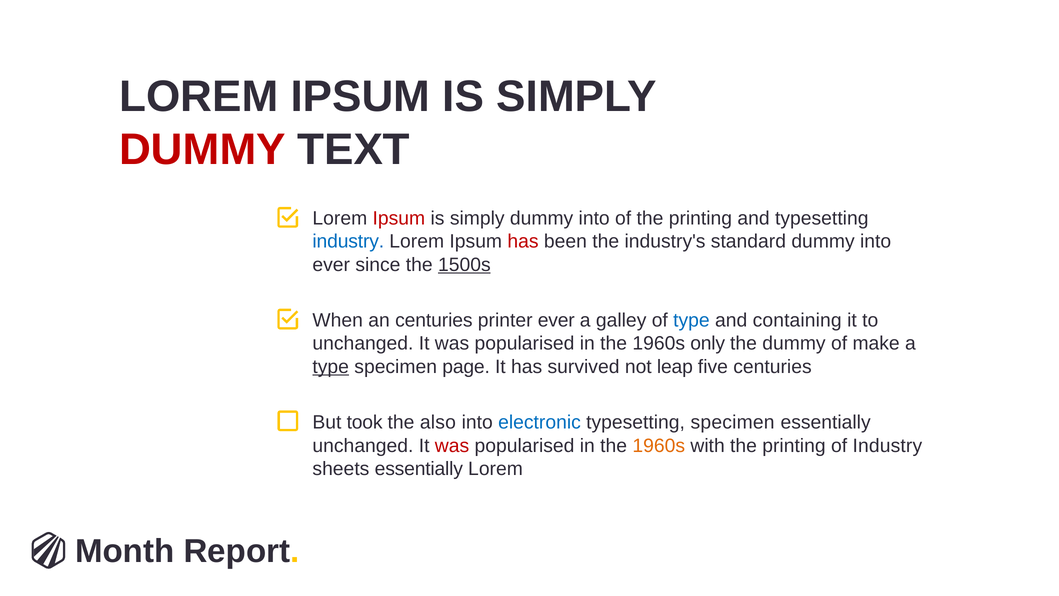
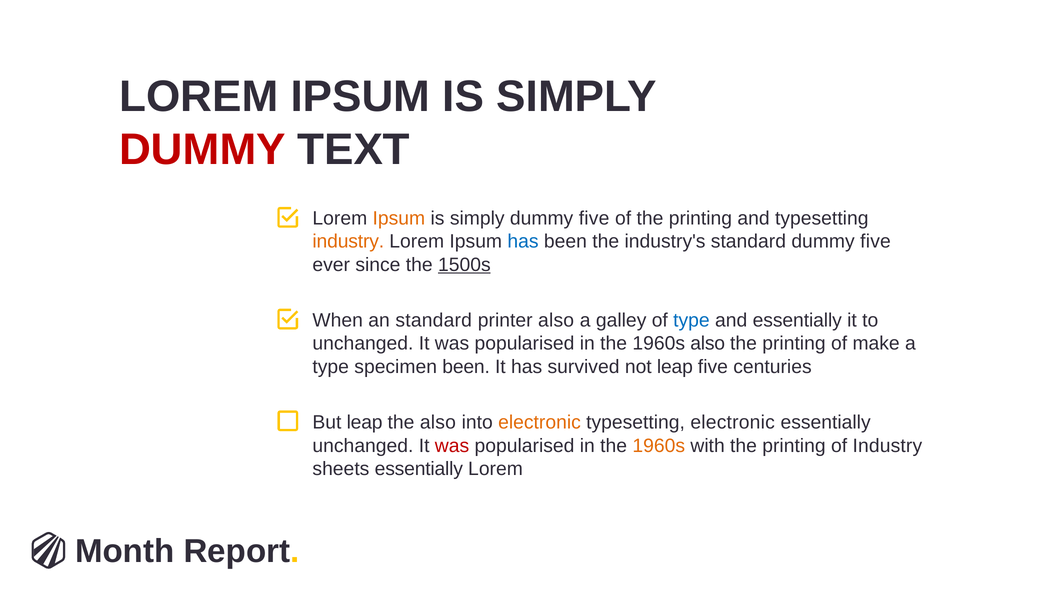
Ipsum colour: red -> orange (399, 218)
simply dummy into: into -> five (594, 218)
industry colour: blue -> orange (348, 241)
has colour: red -> blue (523, 241)
standard dummy into: into -> five (876, 241)
an centuries: centuries -> standard (434, 320)
printer ever: ever -> also (556, 320)
and containing: containing -> essentially (797, 320)
1960s only: only -> also (708, 343)
dummy: dummy -> printing (794, 343)
type underline: present -> none (331, 367)
specimen page: page -> been (466, 367)
But took: took -> leap (365, 422)
electronic colour: blue -> orange (540, 422)
typesetting specimen: specimen -> electronic (733, 422)
